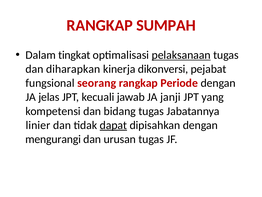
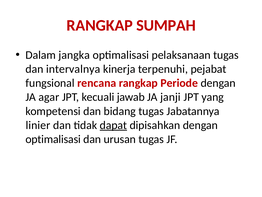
tingkat: tingkat -> jangka (74, 55)
pelaksanaan underline: present -> none (181, 55)
diharapkan: diharapkan -> intervalnya (73, 69)
dikonversi: dikonversi -> terpenuhi (163, 69)
seorang: seorang -> rencana (97, 83)
jelas: jelas -> agar (49, 97)
mengurangi: mengurangi -> optimalisasi (53, 139)
